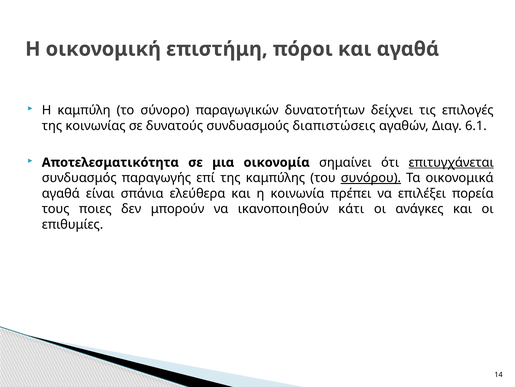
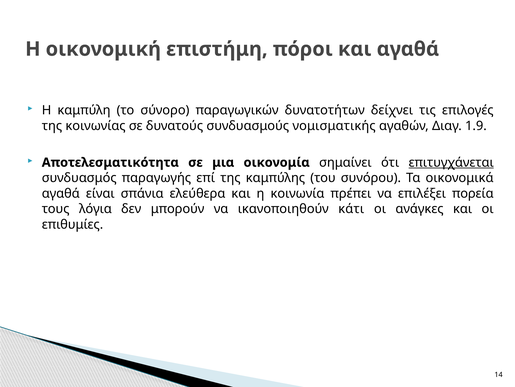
διαπιστώσεις: διαπιστώσεις -> νομισματικής (334, 126)
6.1: 6.1 -> 1.9 (476, 126)
συνόρου underline: present -> none (371, 178)
ποιες: ποιες -> λόγια (95, 209)
